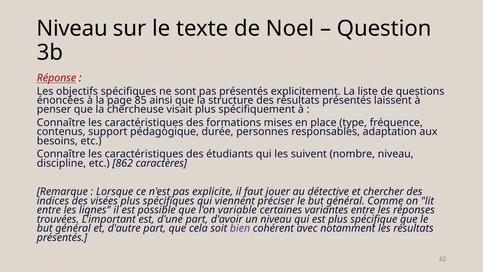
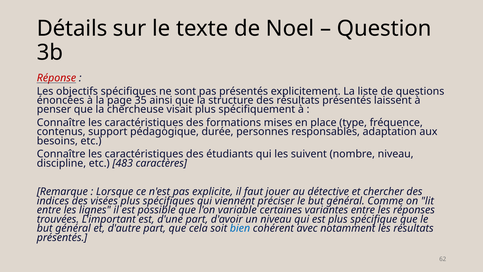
Niveau: Niveau -> Détails (72, 29)
85: 85 -> 35 (141, 100)
862: 862 -> 483 (123, 163)
bien colour: purple -> blue (240, 228)
